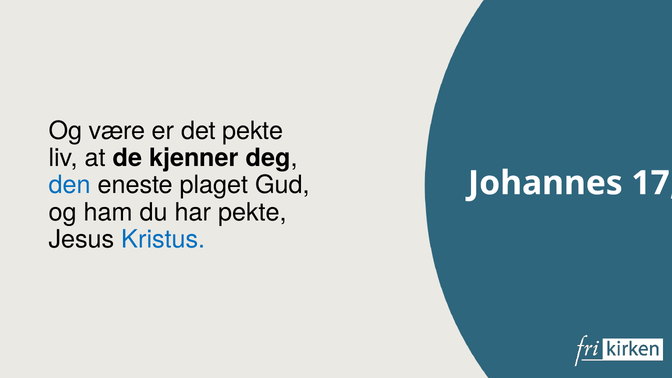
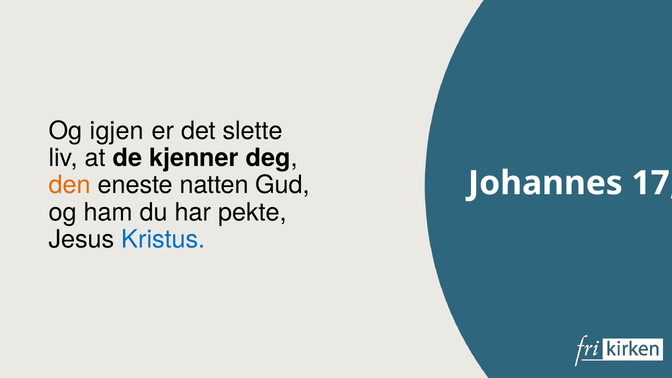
være: være -> igjen (117, 131)
det pekte: pekte -> slette (253, 131)
den colour: blue -> orange (70, 185)
plaget: plaget -> natten (214, 185)
